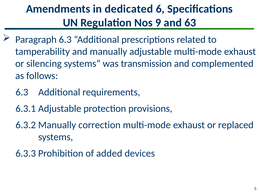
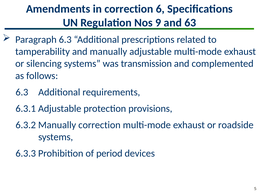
in dedicated: dedicated -> correction (129, 9)
replaced: replaced -> roadside (236, 125)
added: added -> period (109, 154)
